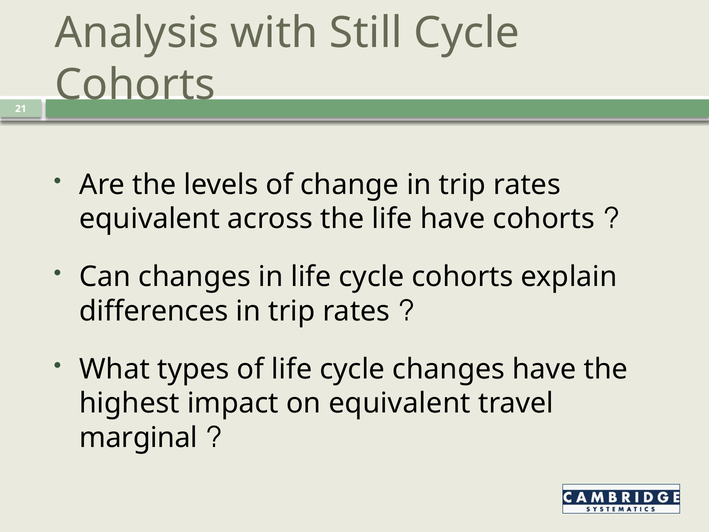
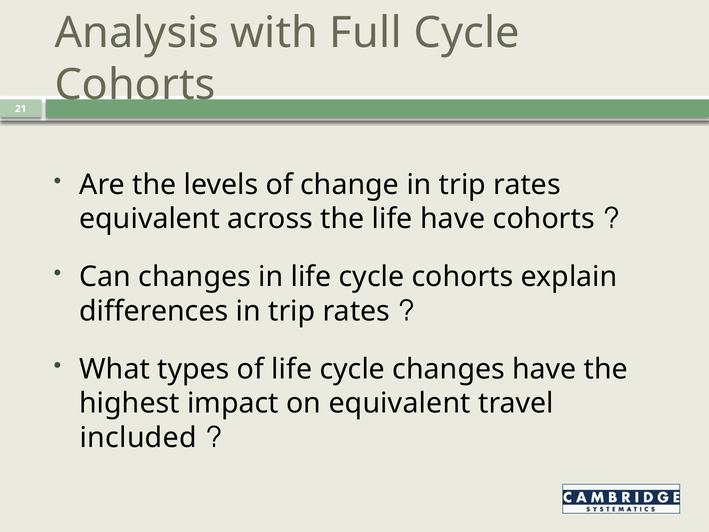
Still: Still -> Full (366, 33)
marginal: marginal -> included (138, 438)
